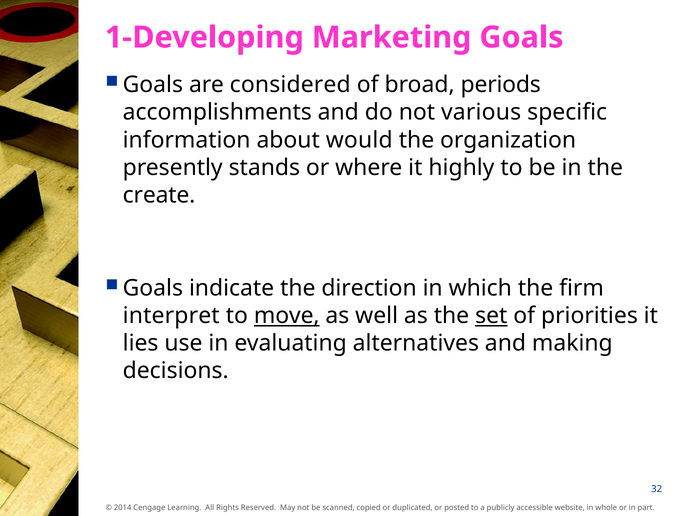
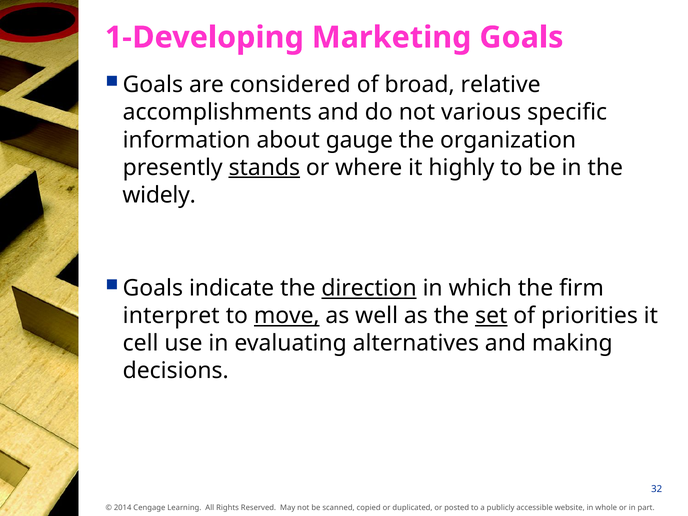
periods: periods -> relative (501, 85)
would: would -> gauge (359, 140)
stands underline: none -> present (264, 167)
create: create -> widely (159, 195)
direction underline: none -> present (369, 288)
lies: lies -> cell (141, 343)
